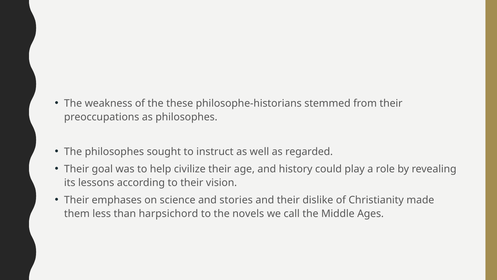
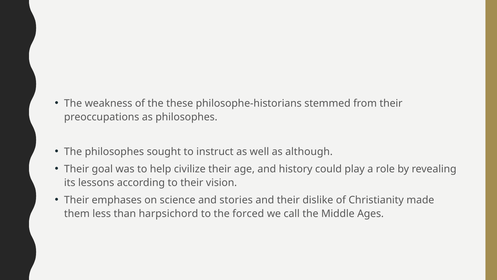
regarded: regarded -> although (309, 151)
novels: novels -> forced (248, 213)
